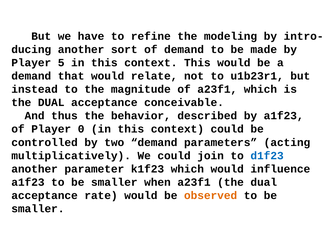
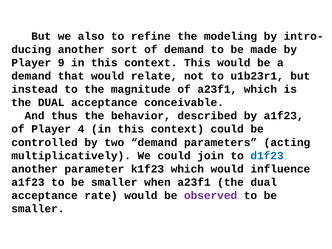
have: have -> also (91, 36)
5: 5 -> 9 (61, 63)
0: 0 -> 4 (81, 129)
observed colour: orange -> purple (211, 195)
